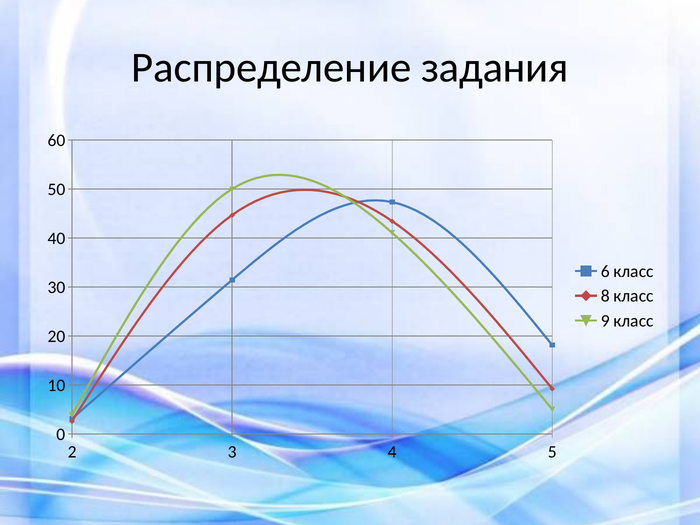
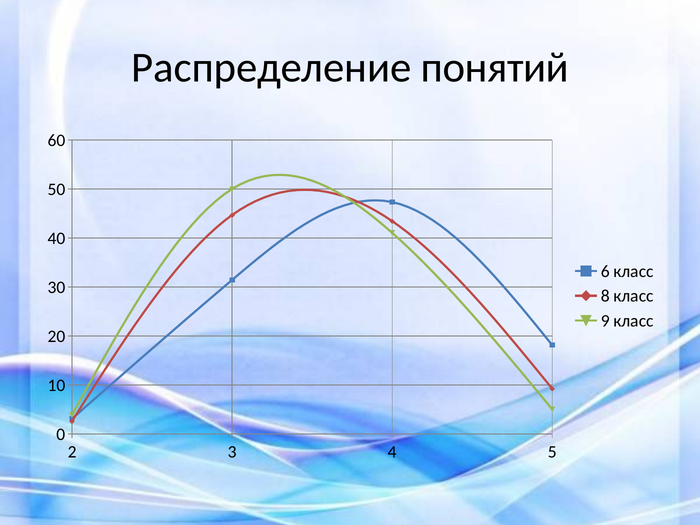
задания: задания -> понятий (495, 68)
